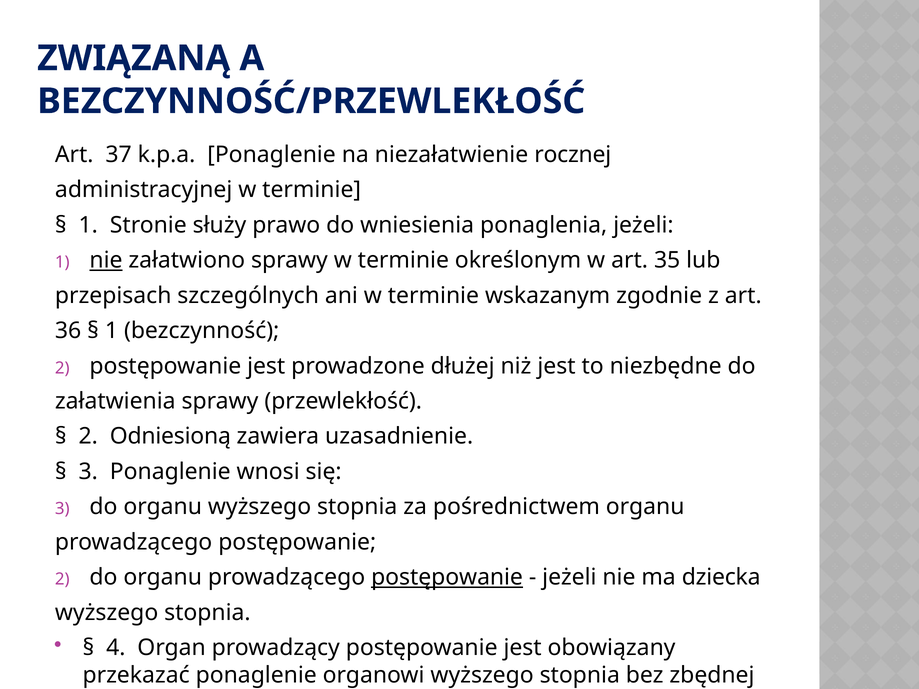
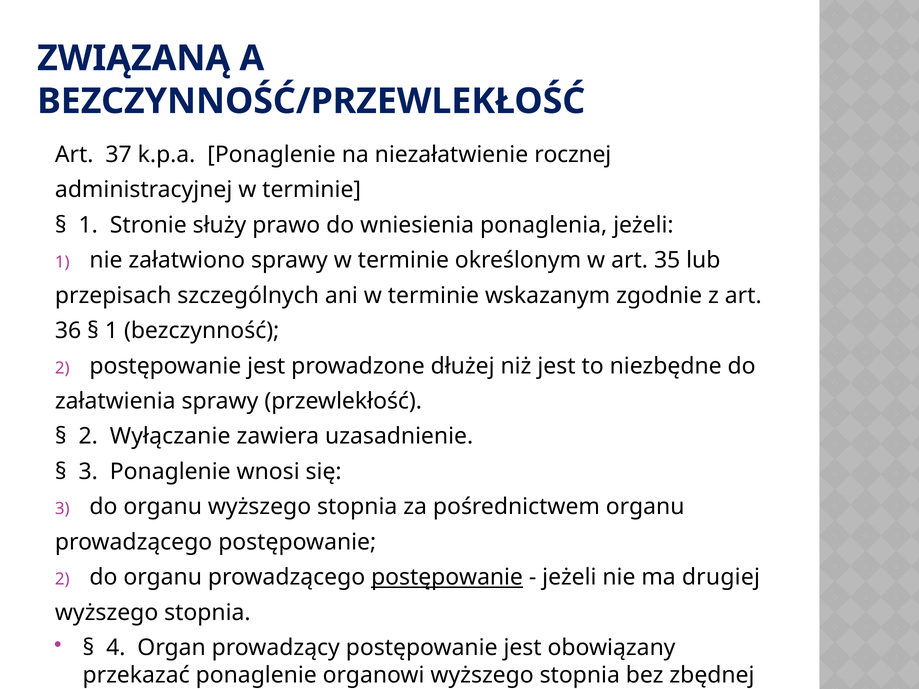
nie underline: present -> none (106, 260)
Odniesioną: Odniesioną -> Wyłączanie (170, 437)
dziecka: dziecka -> drugiej (721, 578)
